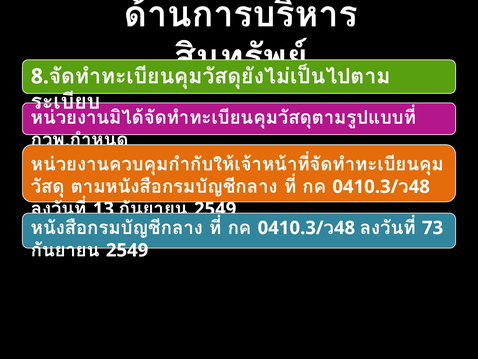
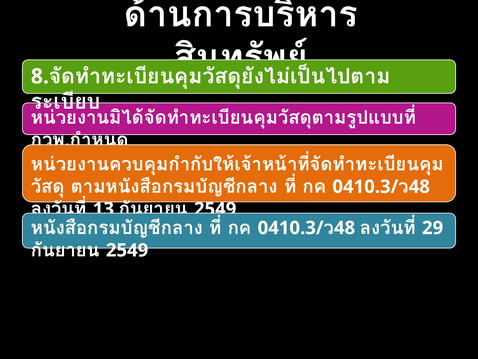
73: 73 -> 29 (433, 228)
